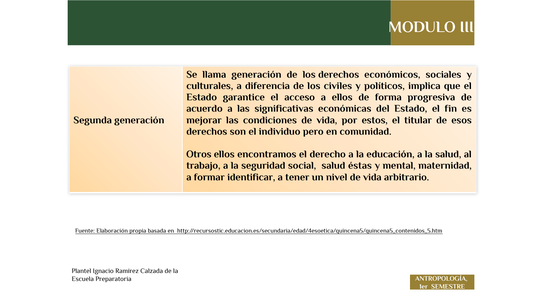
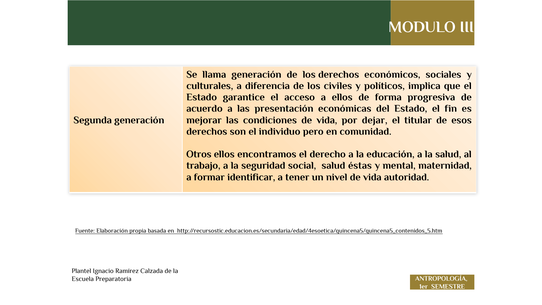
las significativas: significativas -> presentación (284, 109)
estos: estos -> dejar (375, 120)
arbitrario: arbitrario -> autoridad (407, 177)
